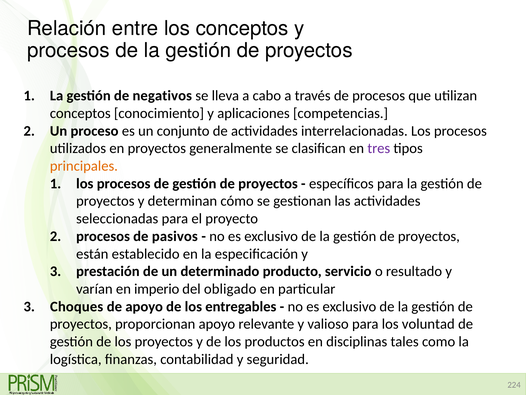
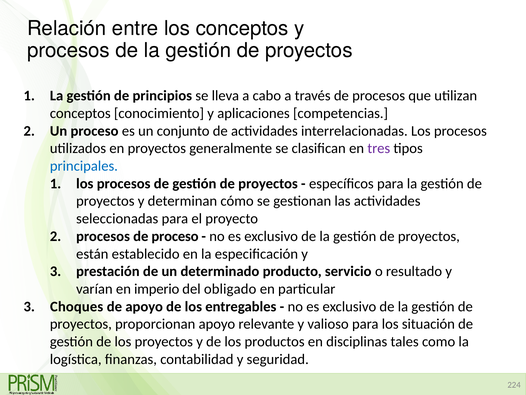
negativos: negativos -> principios (162, 96)
principales colour: orange -> blue (84, 166)
de pasivos: pasivos -> proceso (175, 236)
voluntad: voluntad -> situación (428, 324)
